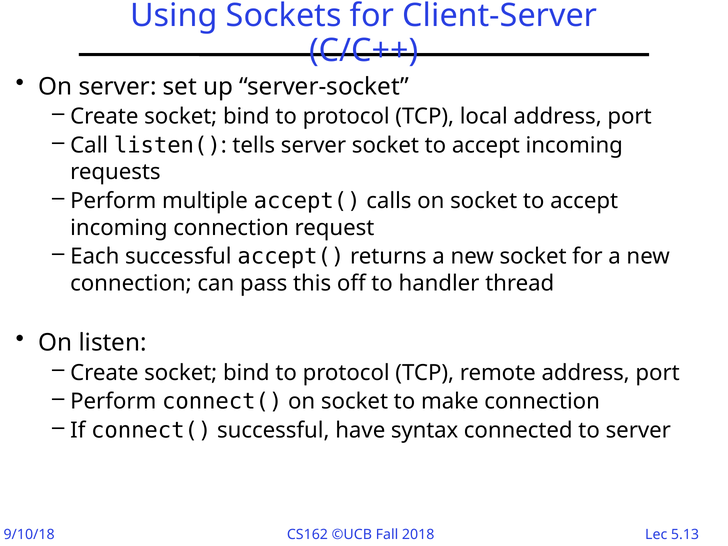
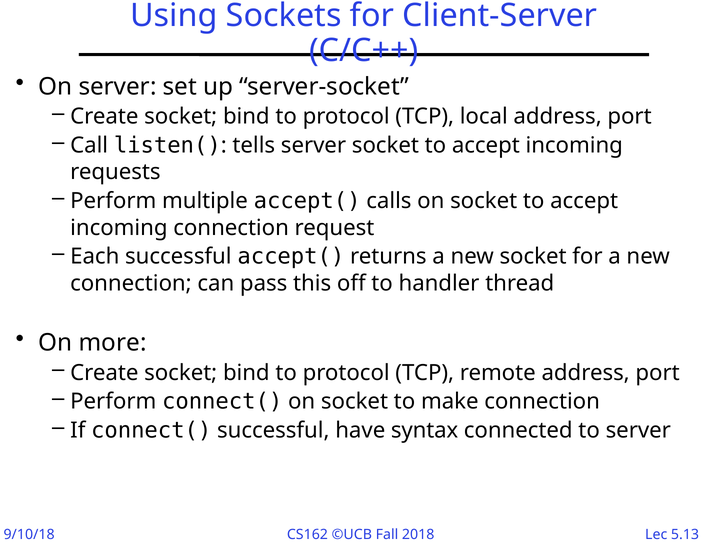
listen: listen -> more (113, 343)
